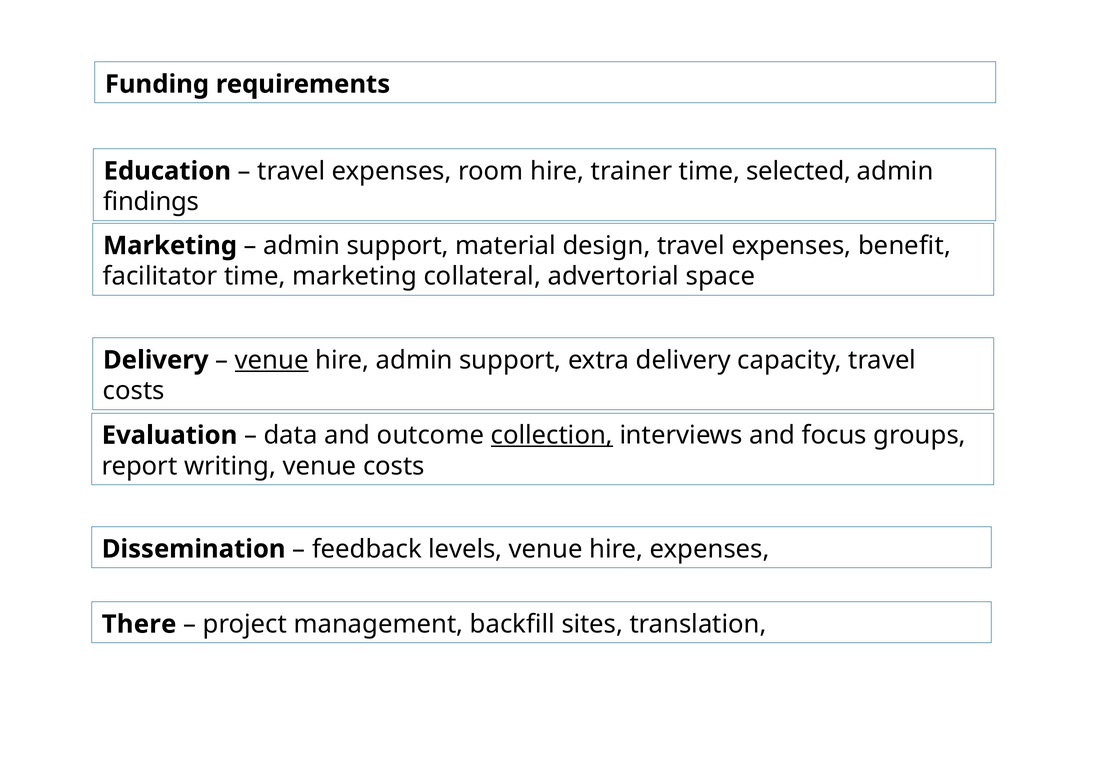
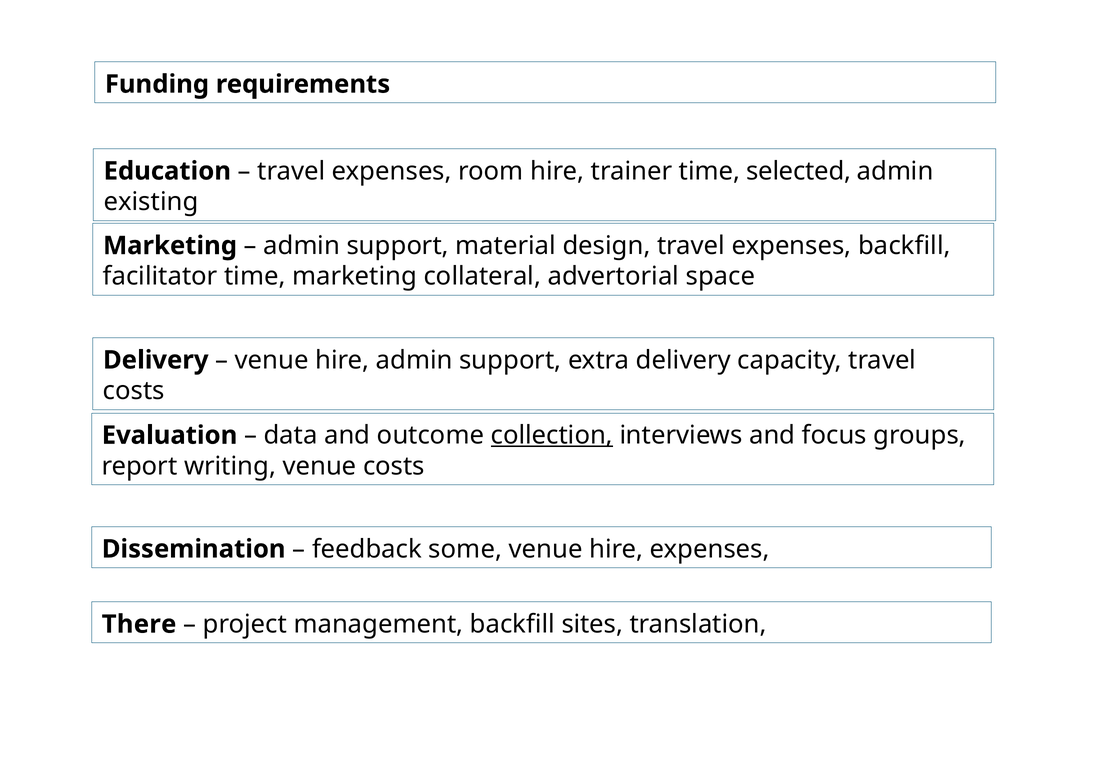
findings: findings -> existing (151, 202)
expenses benefit: benefit -> backfill (904, 246)
venue underline: present -> none (272, 360)
levels: levels -> some (465, 549)
